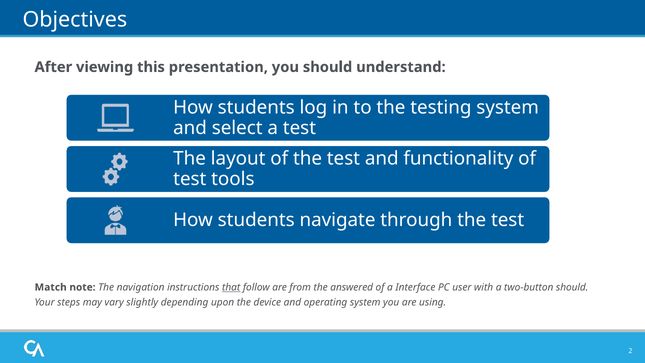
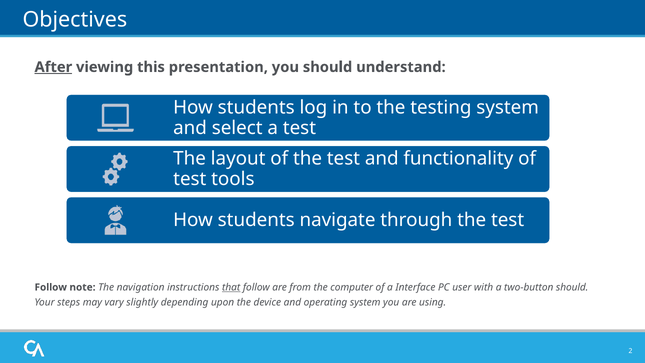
After underline: none -> present (53, 67)
Match: Match -> Follow (51, 287)
answered: answered -> computer (352, 287)
